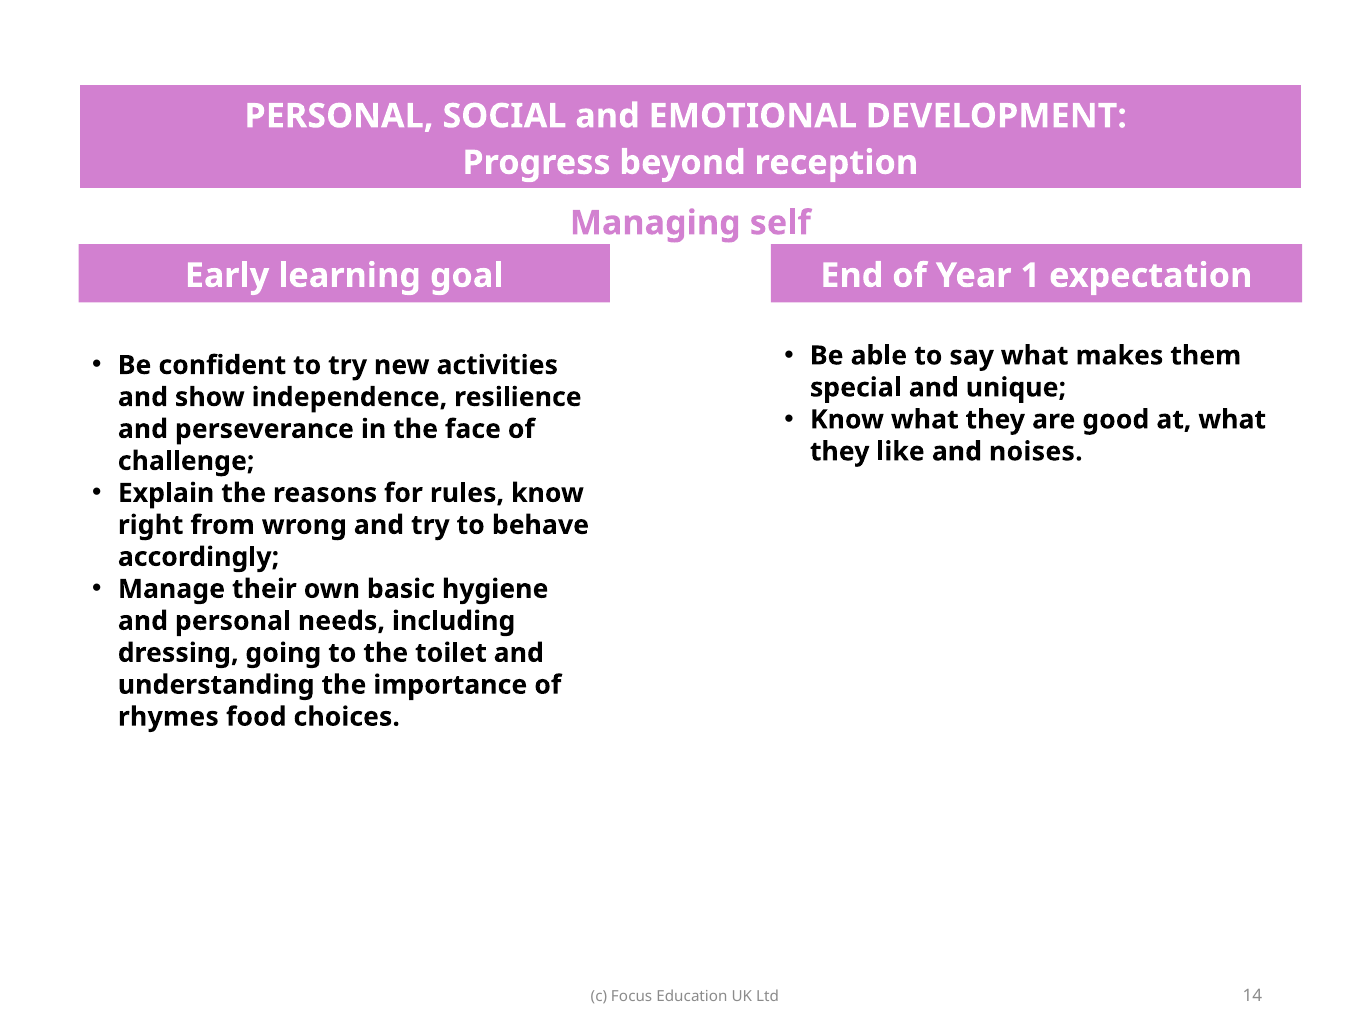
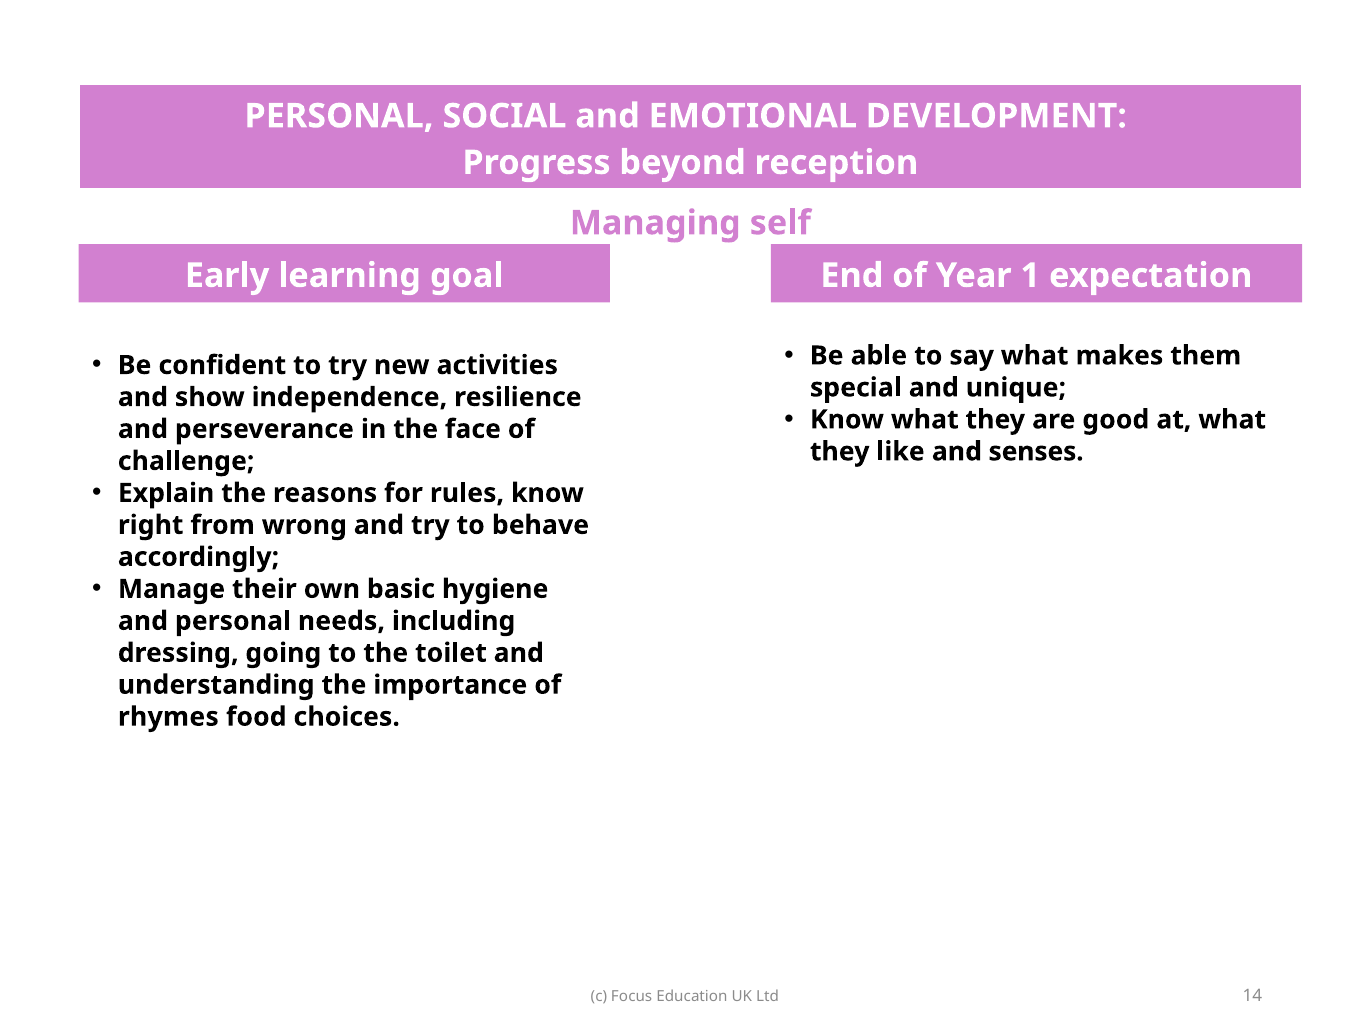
noises: noises -> senses (1036, 452)
